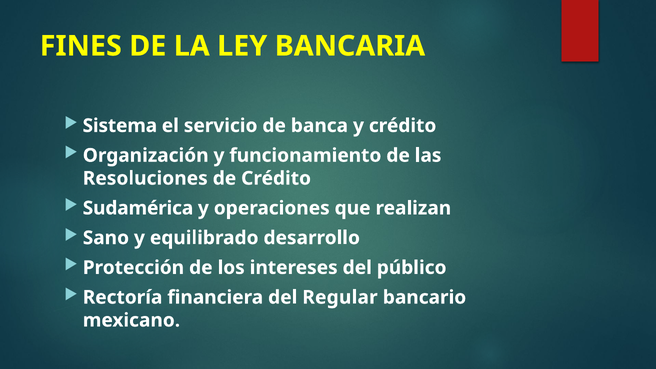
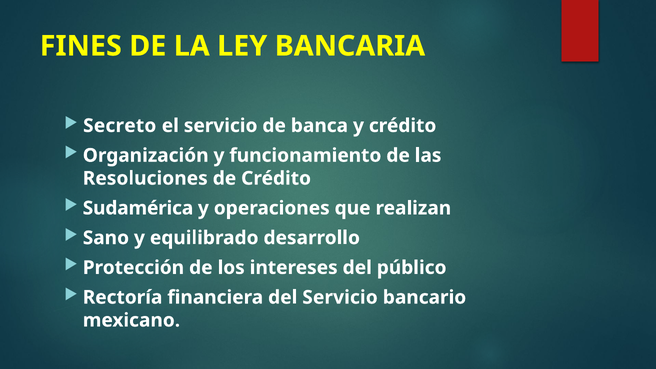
Sistema: Sistema -> Secreto (120, 126)
del Regular: Regular -> Servicio (340, 297)
